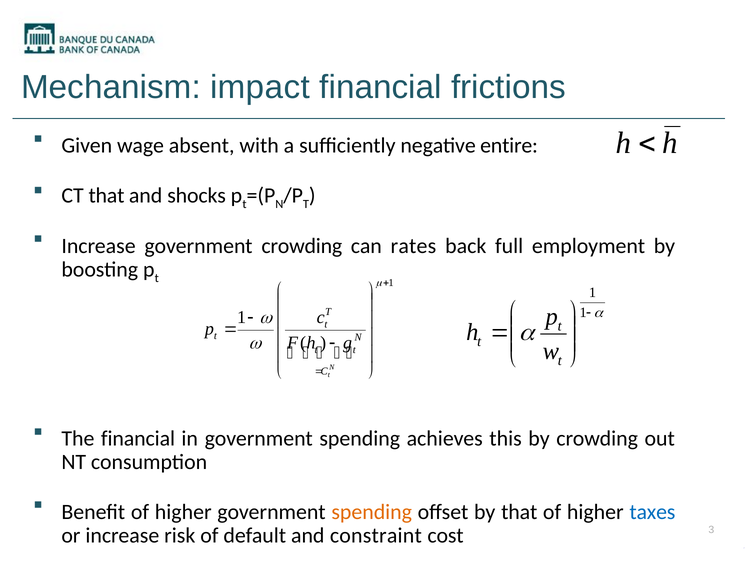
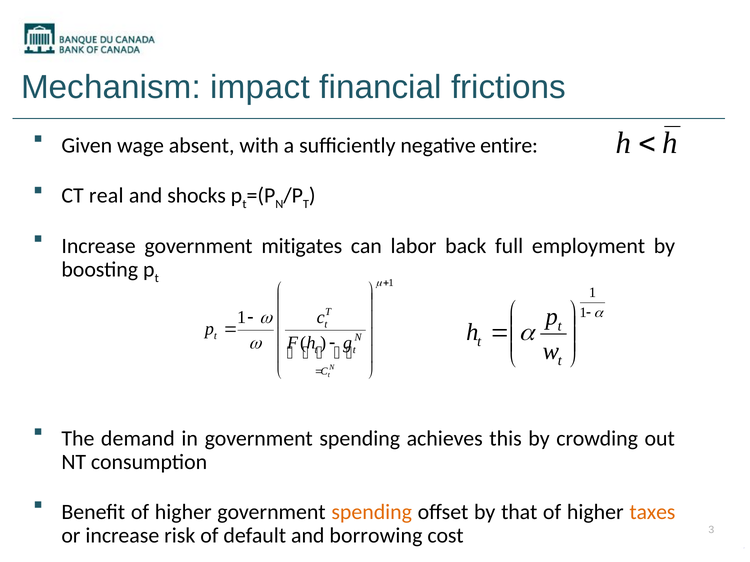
CT that: that -> real (106, 196)
government crowding: crowding -> mitigates (302, 246)
rates: rates -> labor (414, 246)
The financial: financial -> demand (138, 439)
taxes colour: blue -> orange (652, 512)
constraint: constraint -> borrowing (376, 536)
